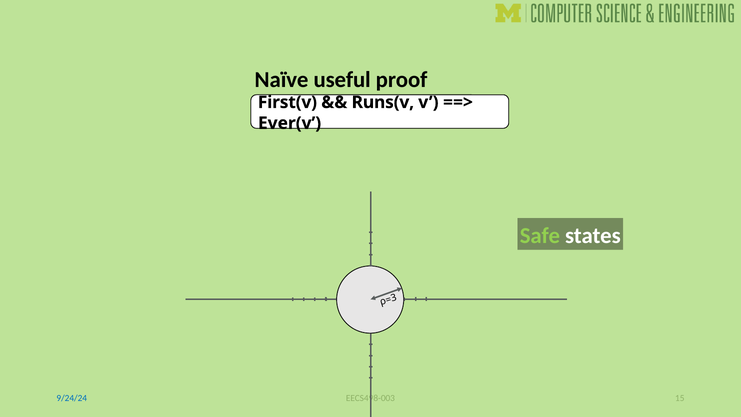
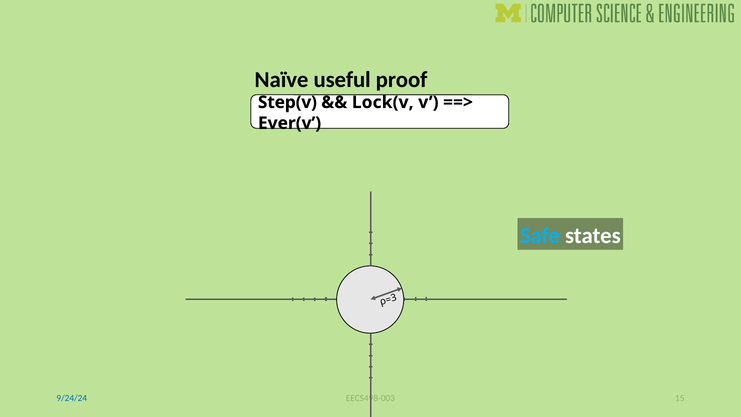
First(v: First(v -> Step(v (287, 102)
Runs(v: Runs(v -> Lock(v (383, 102)
Safe colour: light green -> light blue (540, 235)
